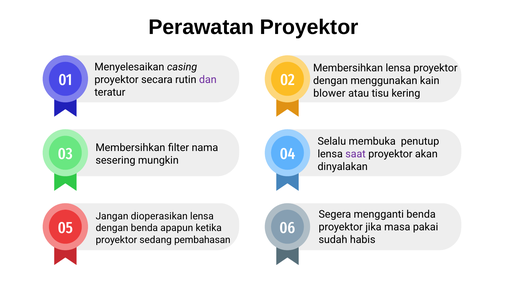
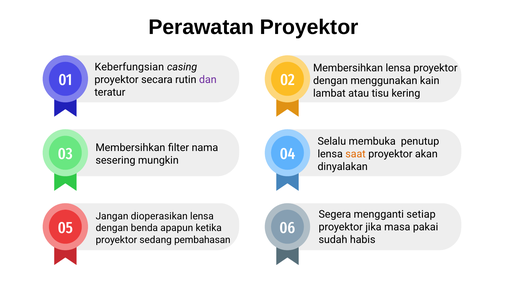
Menyelesaikan: Menyelesaikan -> Keberfungsian (129, 67)
blower: blower -> lambat (329, 93)
saat colour: purple -> orange (356, 154)
mengganti benda: benda -> setiap (421, 214)
